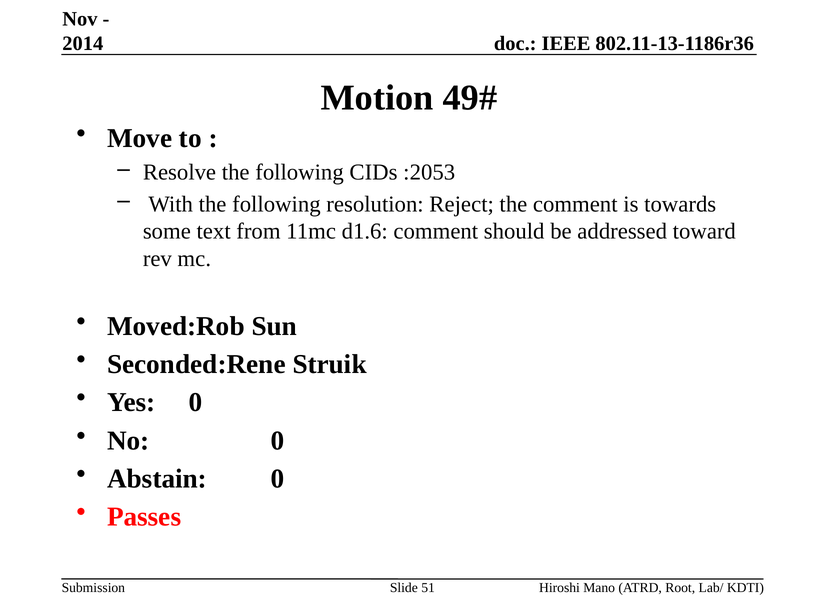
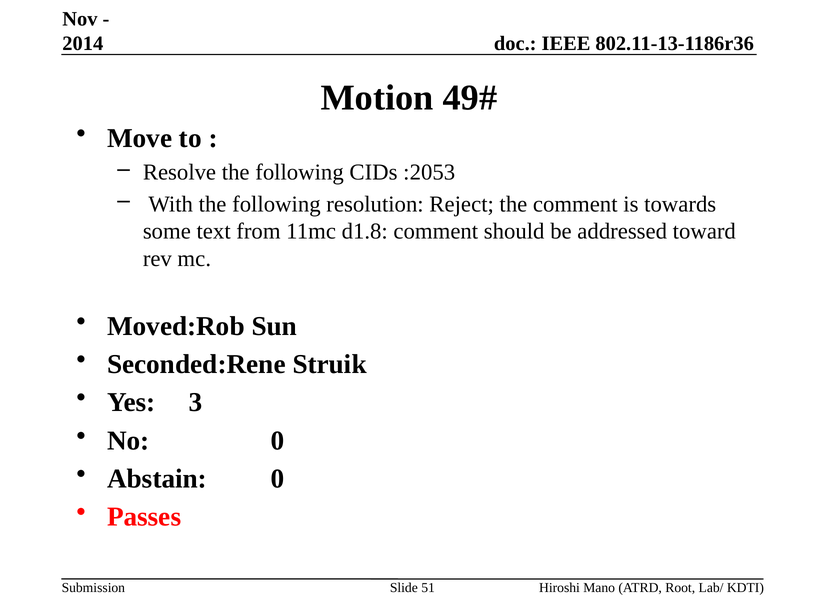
d1.6: d1.6 -> d1.8 (365, 232)
Yes 0: 0 -> 3 (196, 403)
